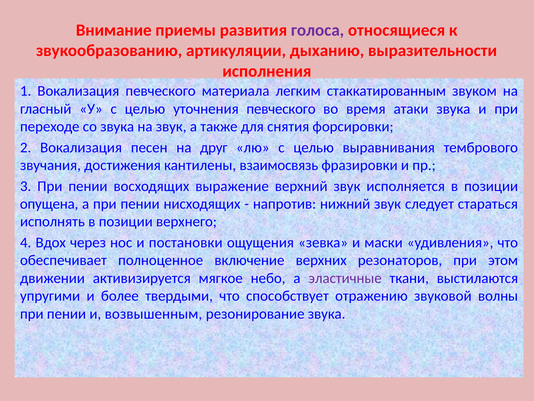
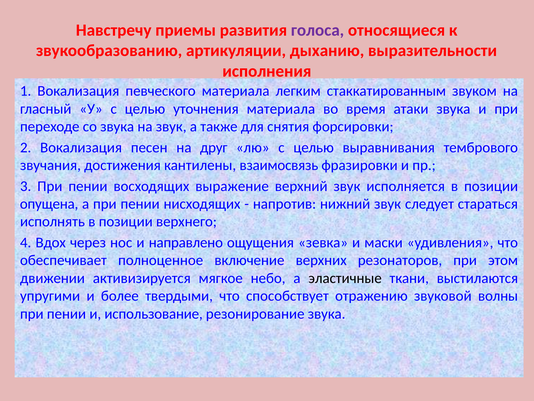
Внимание: Внимание -> Навстречу (114, 30)
уточнения певческого: певческого -> материала (281, 109)
постановки: постановки -> направлено (186, 242)
эластичные colour: purple -> black (345, 278)
возвышенным: возвышенным -> использование (154, 313)
